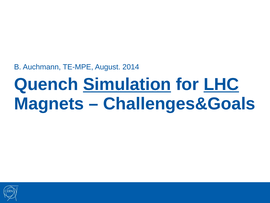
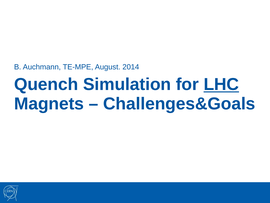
Simulation underline: present -> none (127, 84)
